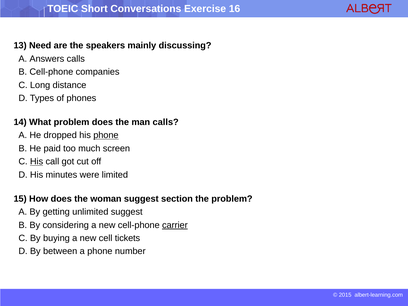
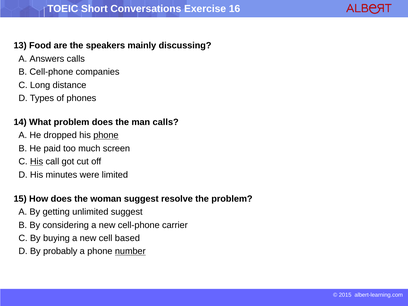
Need: Need -> Food (40, 46)
section: section -> resolve (177, 199)
carrier underline: present -> none (175, 225)
tickets: tickets -> based (127, 238)
between: between -> probably (60, 251)
number underline: none -> present (130, 251)
